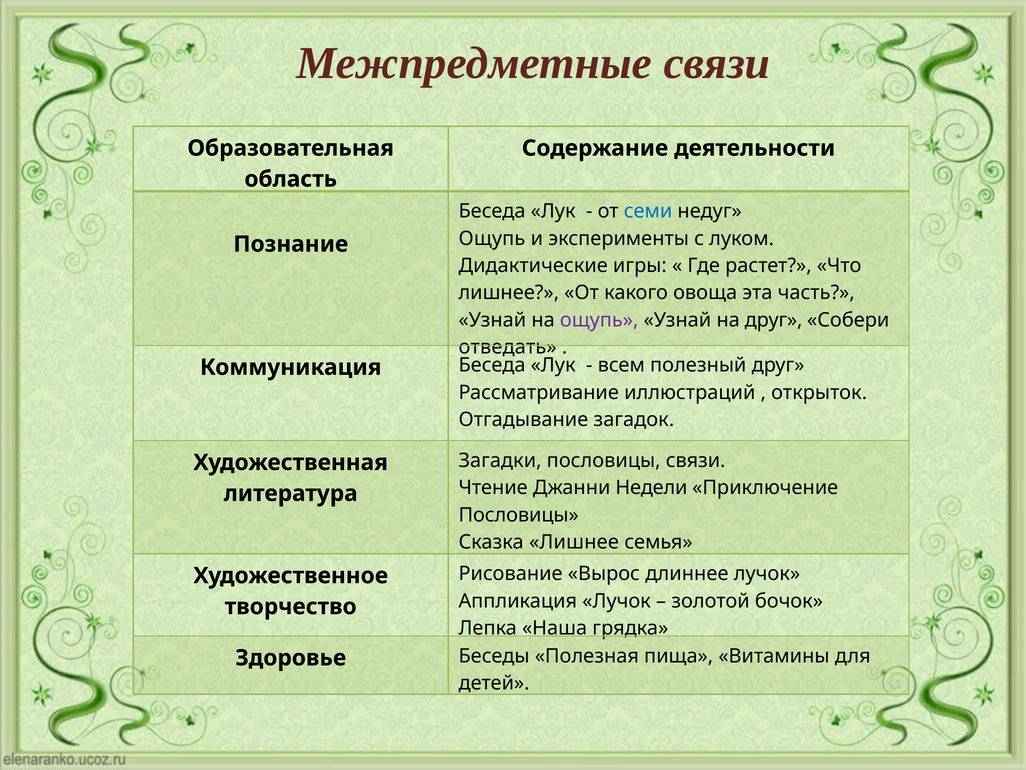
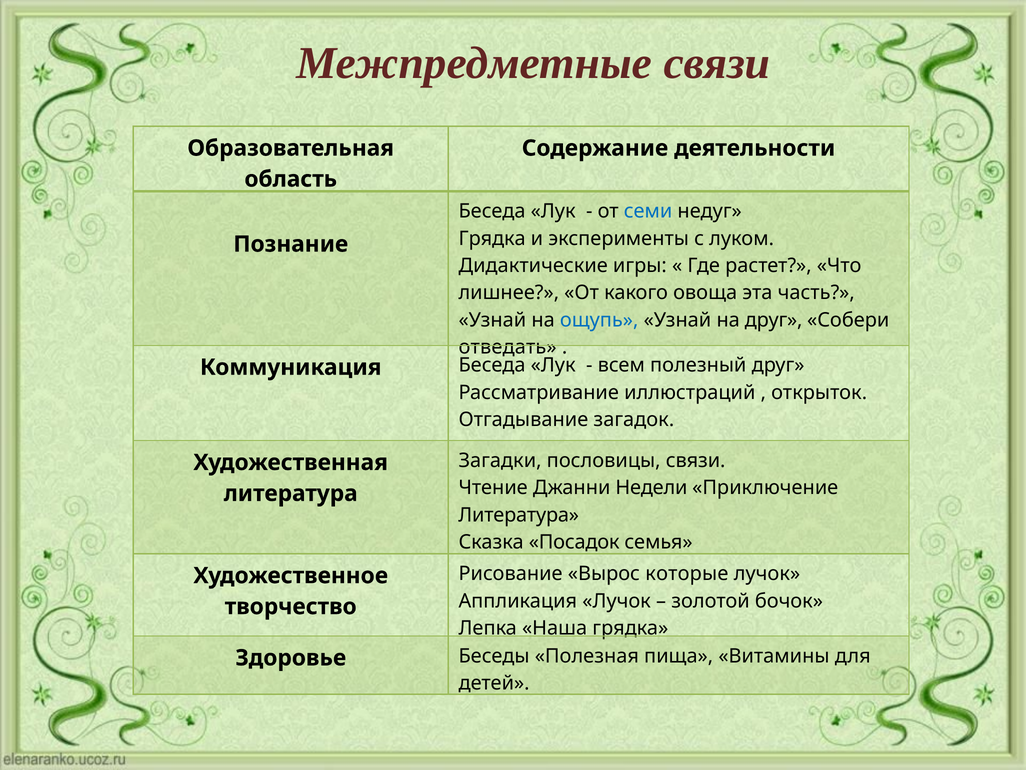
Ощупь: Ощупь -> Грядка (492, 238)
ощупь colour: purple -> blue (599, 320)
Пословицы: Пословицы -> Литература (519, 515)
Сказка Лишнее: Лишнее -> Посадок (574, 542)
длиннее: длиннее -> которые (687, 573)
